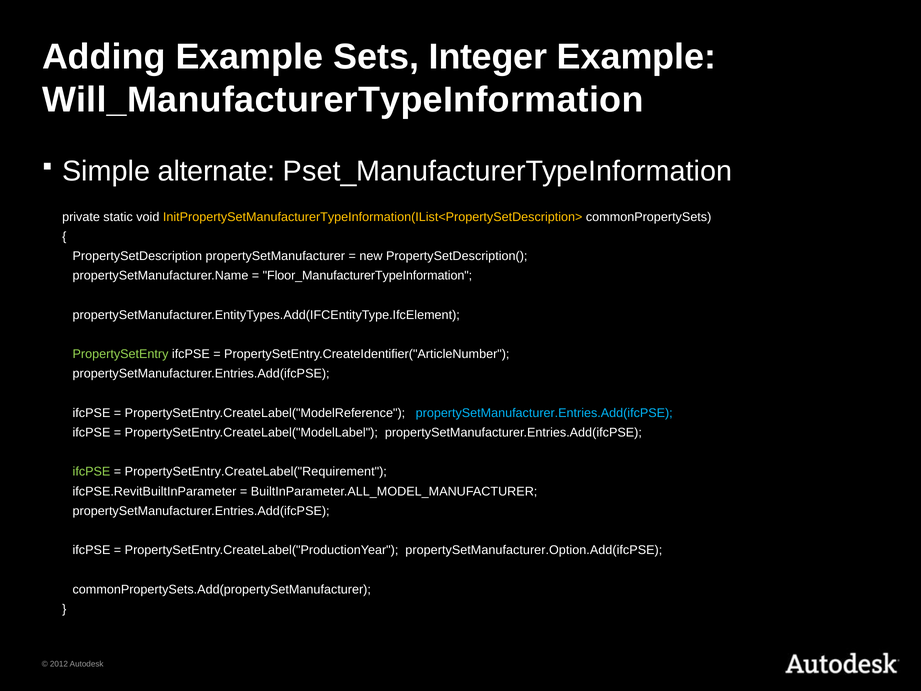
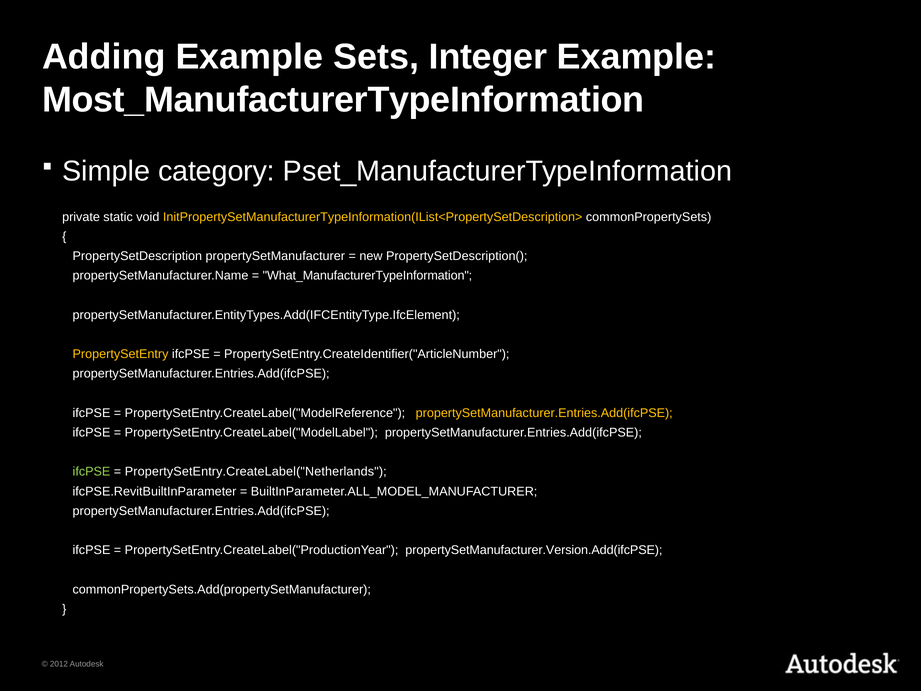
Will_ManufacturerTypeInformation: Will_ManufacturerTypeInformation -> Most_ManufacturerTypeInformation (343, 100)
alternate: alternate -> category (216, 171)
Floor_ManufacturerTypeInformation: Floor_ManufacturerTypeInformation -> What_ManufacturerTypeInformation (367, 276)
PropertySetEntry colour: light green -> yellow (121, 354)
propertySetManufacturer.Entries.Add(ifcPSE colour: light blue -> yellow (544, 413)
PropertySetEntry.CreateLabel("Requirement: PropertySetEntry.CreateLabel("Requirement -> PropertySetEntry.CreateLabel("Netherlands (256, 472)
propertySetManufacturer.Option.Add(ifcPSE: propertySetManufacturer.Option.Add(ifcPSE -> propertySetManufacturer.Version.Add(ifcPSE (534, 550)
